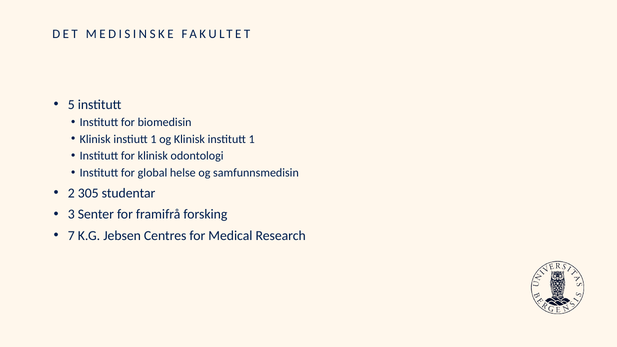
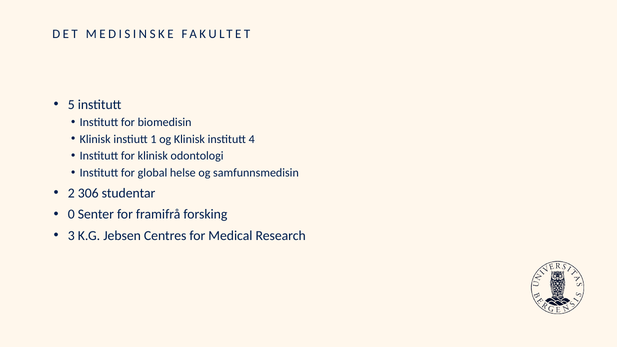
institutt 1: 1 -> 4 (252, 139)
305: 305 -> 306 (88, 193)
3: 3 -> 0 (71, 214)
7: 7 -> 3 (71, 236)
